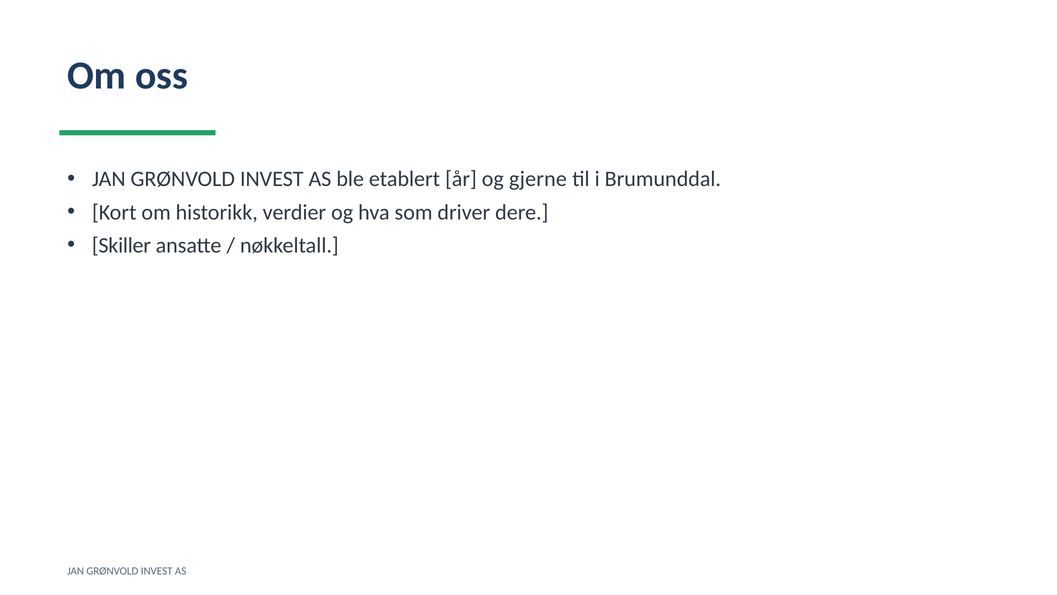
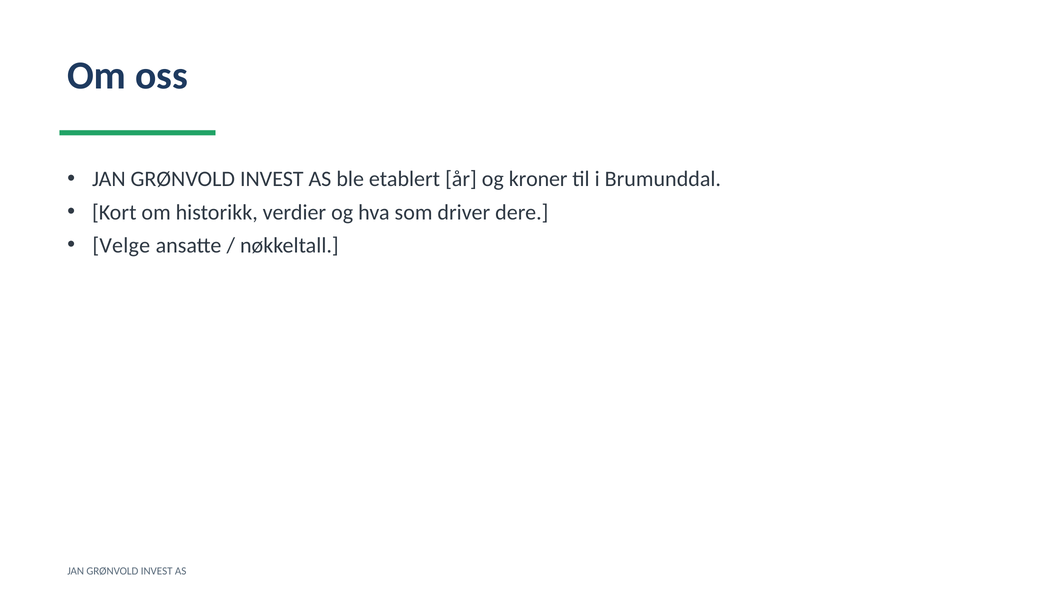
gjerne: gjerne -> kroner (538, 179)
Skiller: Skiller -> Velge (121, 245)
